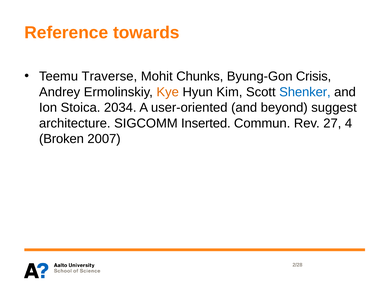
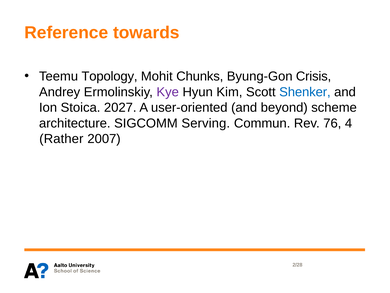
Traverse: Traverse -> Topology (110, 76)
Kye colour: orange -> purple (168, 92)
2034: 2034 -> 2027 (120, 107)
suggest: suggest -> scheme (334, 107)
Inserted: Inserted -> Serving (206, 123)
27: 27 -> 76 (332, 123)
Broken: Broken -> Rather (61, 139)
